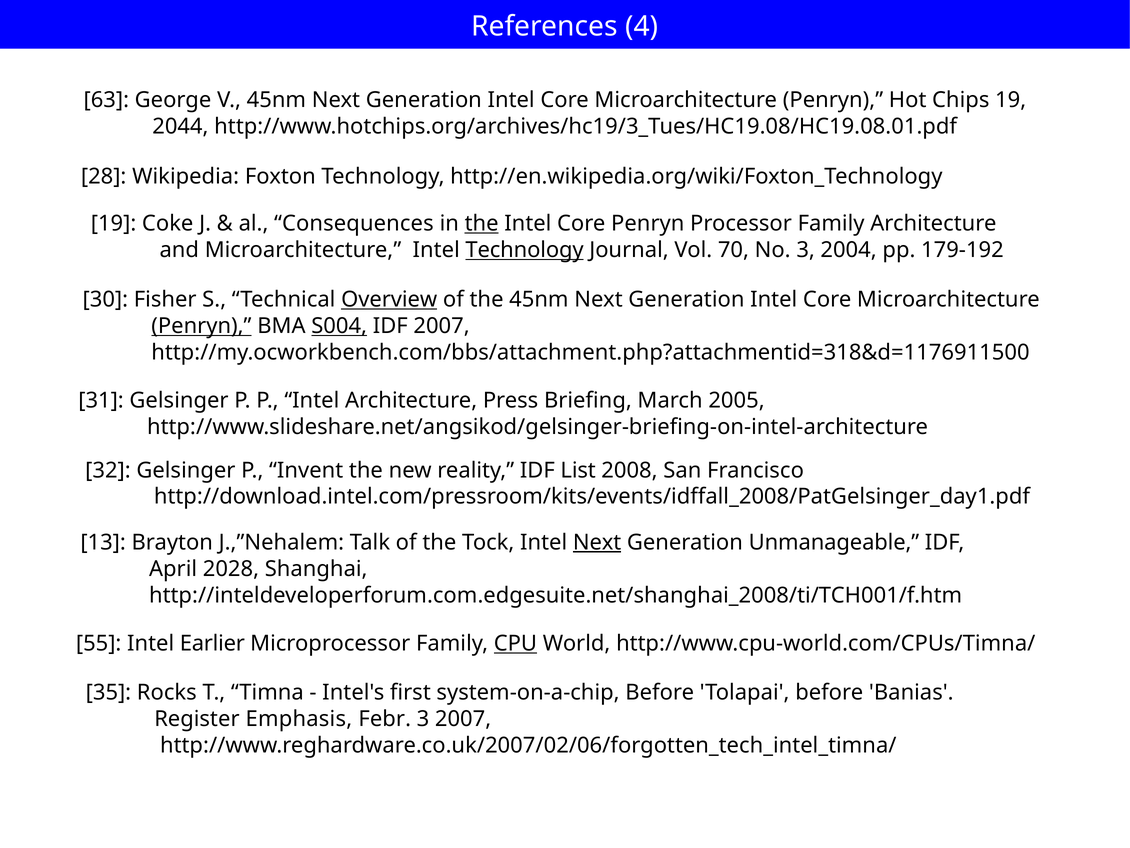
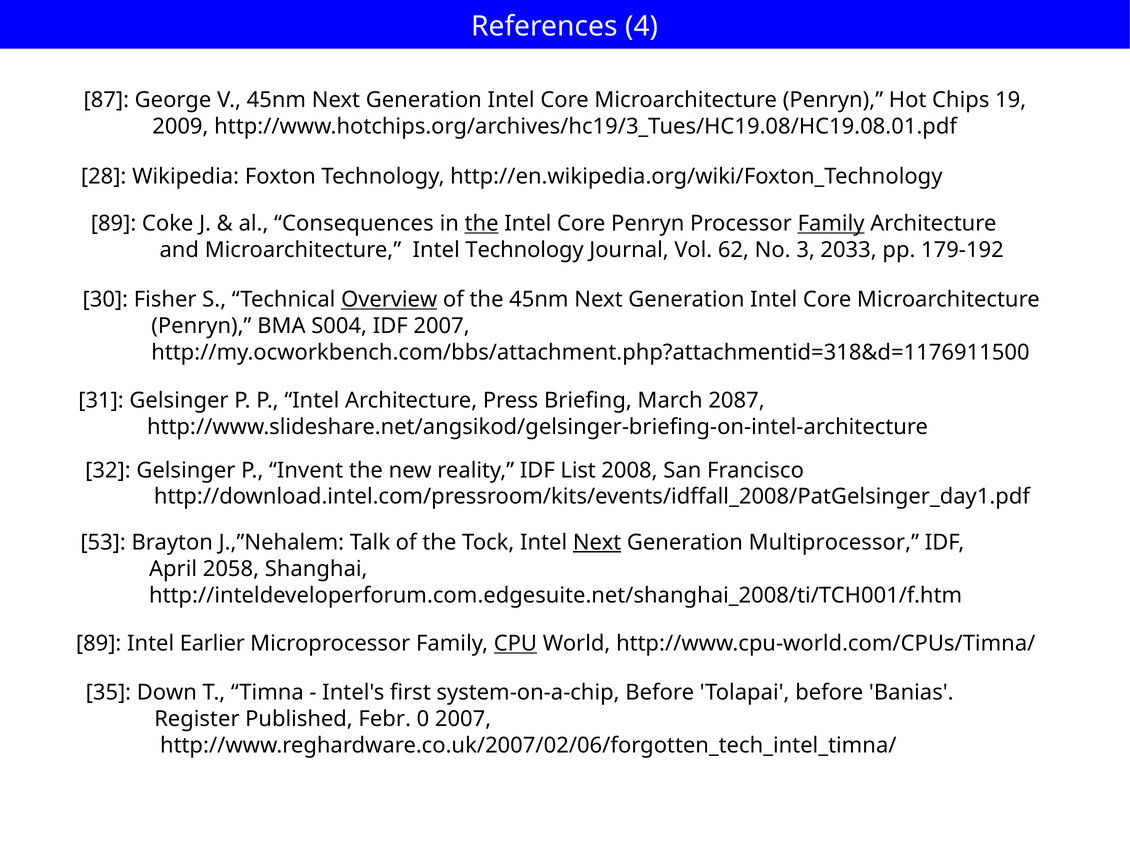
63: 63 -> 87 (106, 100)
2044: 2044 -> 2009 (180, 126)
19: 19 -> 89 (114, 223)
Family underline: none -> present (831, 223)
Technology underline: present -> none (525, 250)
70: 70 -> 62 (733, 250)
2004: 2004 -> 2033 (849, 250)
Penryn underline: present -> none (201, 326)
S004 underline: present -> none (339, 326)
2005: 2005 -> 2087 (737, 400)
13: 13 -> 53 (103, 542)
Unmanageable: Unmanageable -> Multiprocessor (834, 542)
2028: 2028 -> 2058 (231, 569)
55: 55 -> 89 (99, 643)
Rocks: Rocks -> Down (167, 692)
Emphasis: Emphasis -> Published (299, 719)
Febr 3: 3 -> 0 (423, 719)
